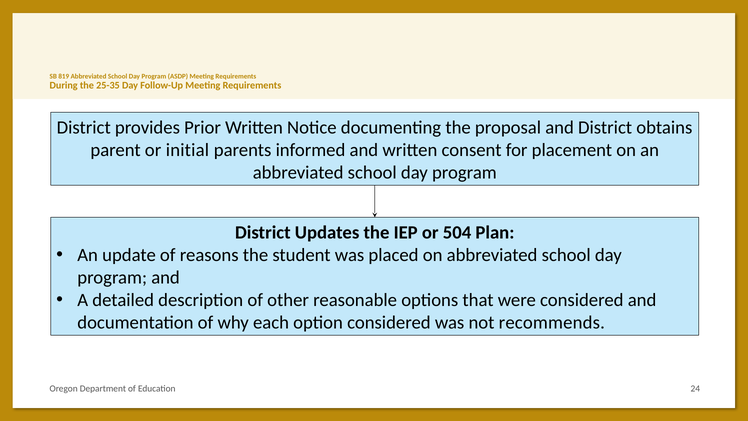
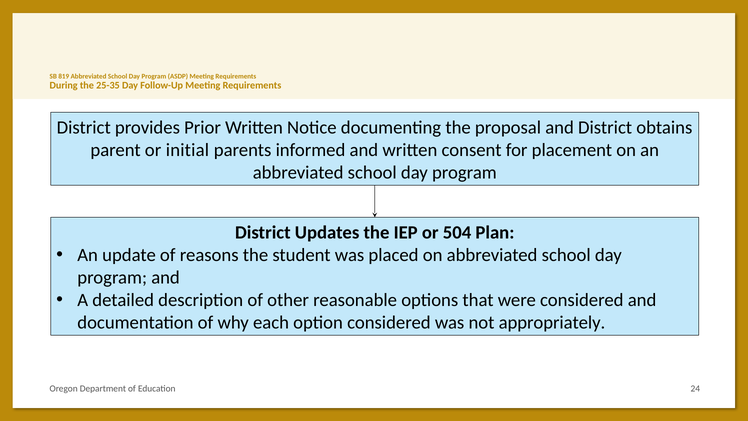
recommends: recommends -> appropriately (552, 322)
